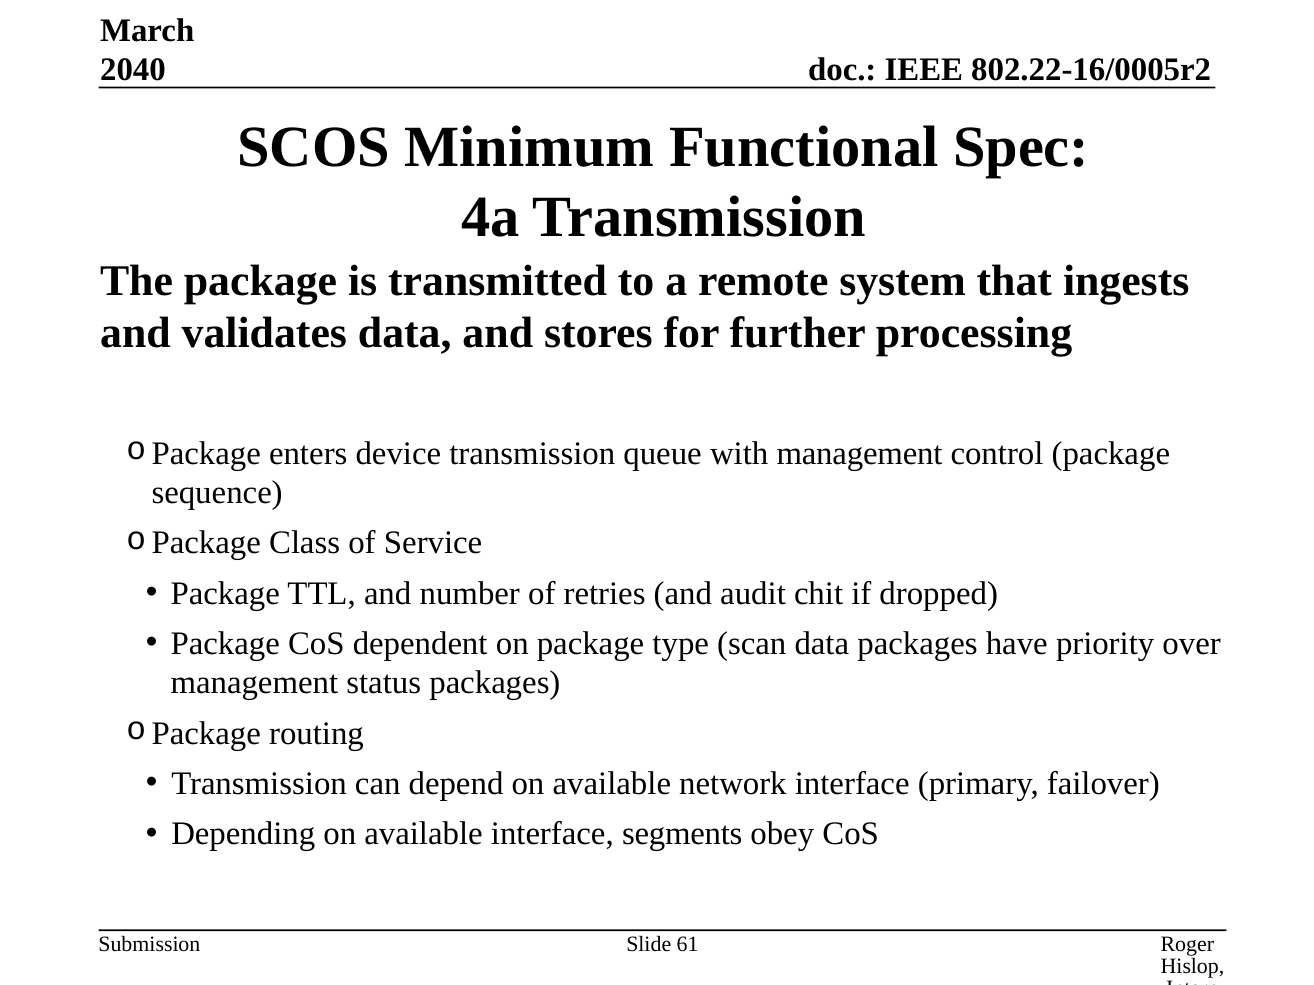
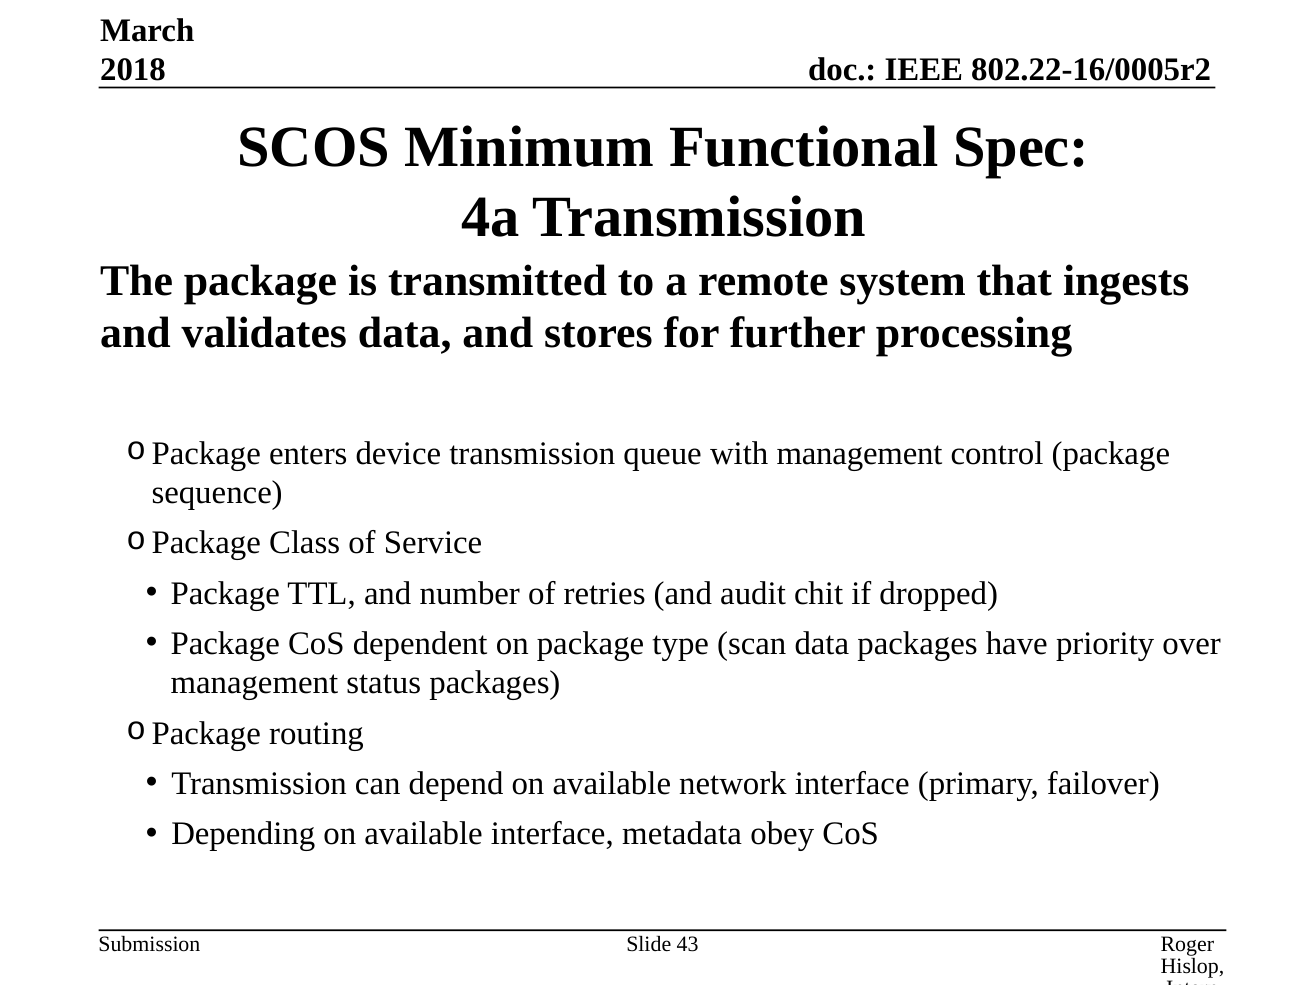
2040: 2040 -> 2018 (133, 70)
segments: segments -> metadata (682, 835)
61: 61 -> 43 (688, 945)
